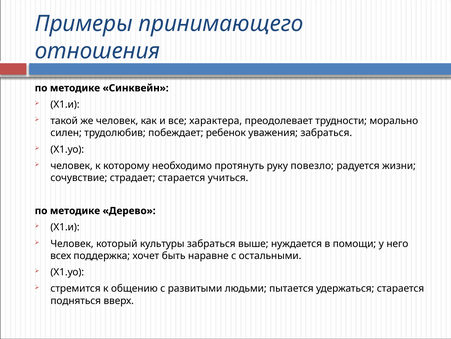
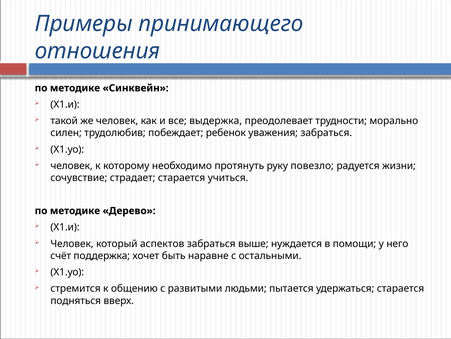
характера: характера -> выдержка (216, 121)
культуры: культуры -> аспектов (162, 243)
всех: всех -> счёт (61, 255)
